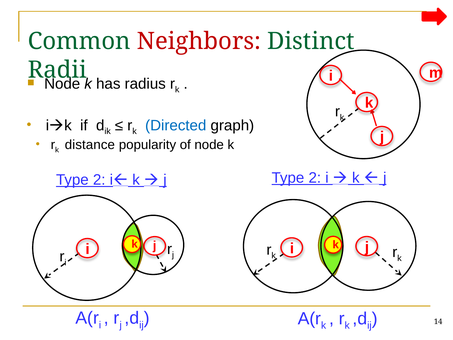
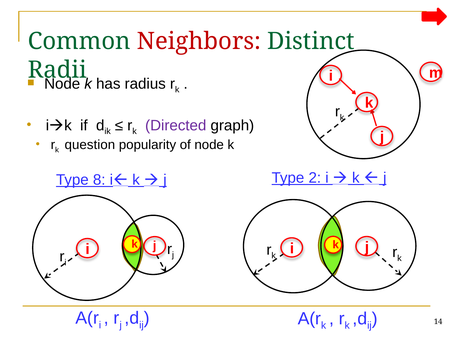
Directed colour: blue -> purple (176, 125)
distance: distance -> question (90, 145)
2: 2 -> 8 (99, 180)
